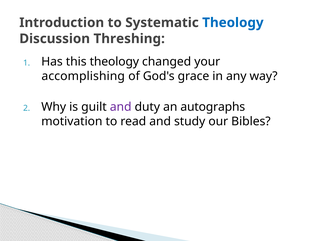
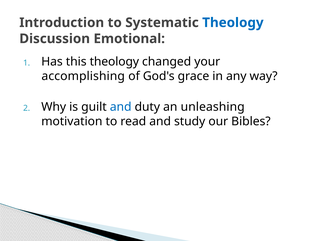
Threshing: Threshing -> Emotional (129, 39)
and colour: purple -> blue (121, 107)
autographs: autographs -> unleashing (213, 107)
